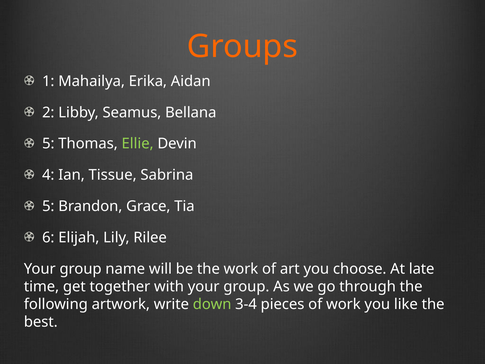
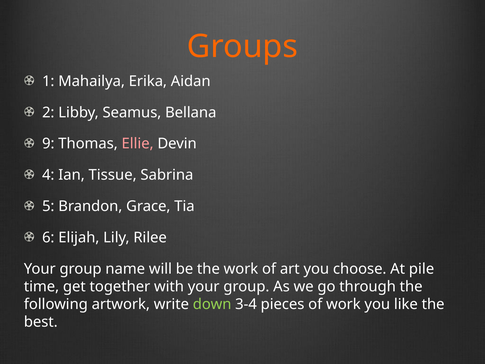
5: 5 -> 9 (48, 144)
Ellie colour: light green -> pink (138, 144)
late: late -> pile (422, 269)
